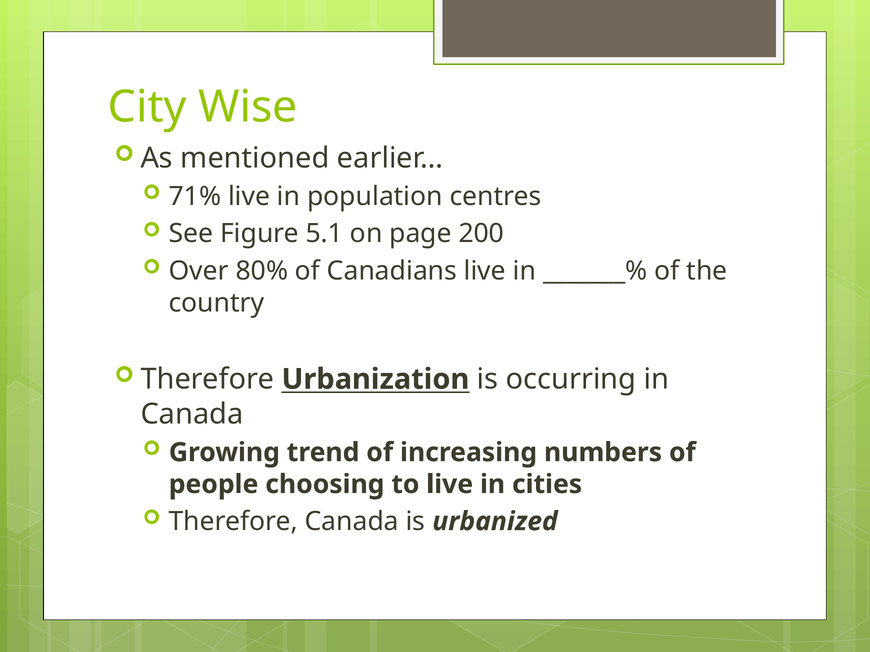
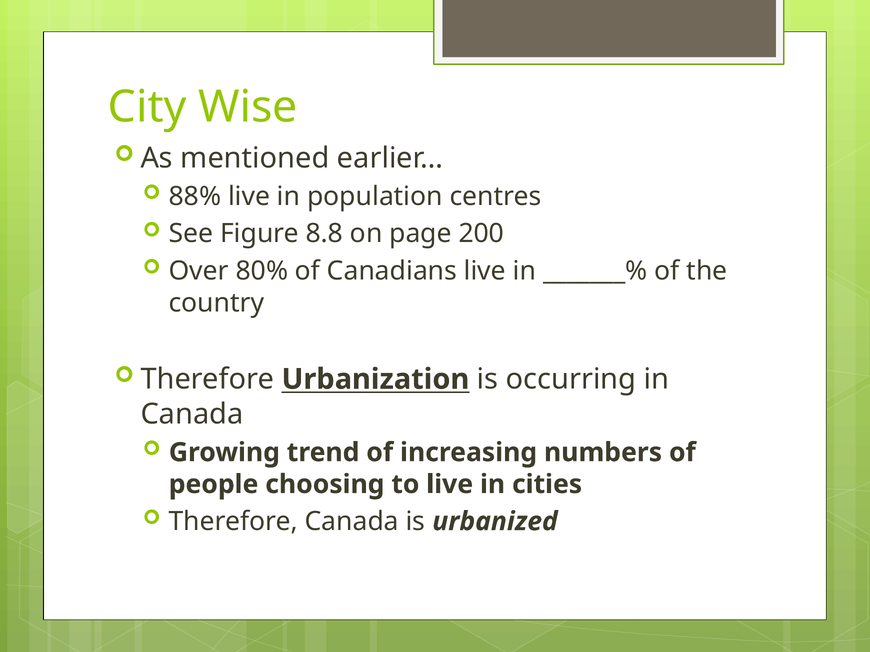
71%: 71% -> 88% (195, 197)
5.1: 5.1 -> 8.8 (324, 234)
